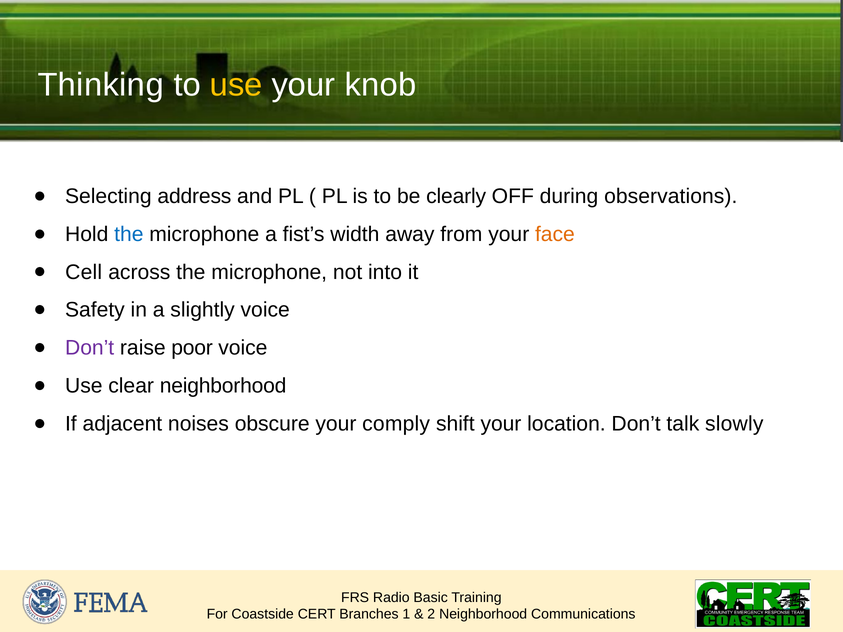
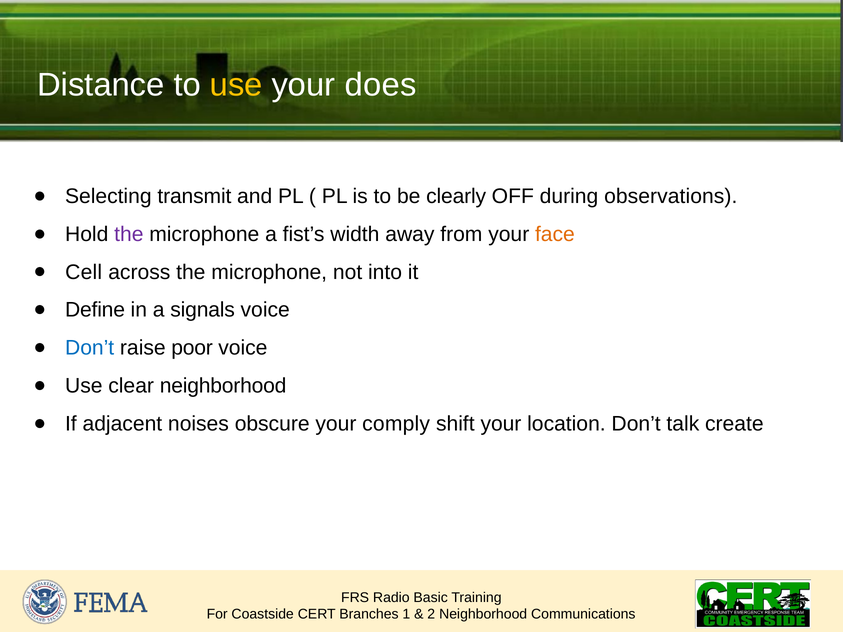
Thinking: Thinking -> Distance (101, 85)
knob: knob -> does (381, 85)
address: address -> transmit (194, 196)
the colour: blue -> purple (129, 234)
Safety: Safety -> Define (95, 310)
slightly: slightly -> signals (203, 310)
Don’t colour: purple -> blue (90, 348)
slowly: slowly -> create (734, 424)
